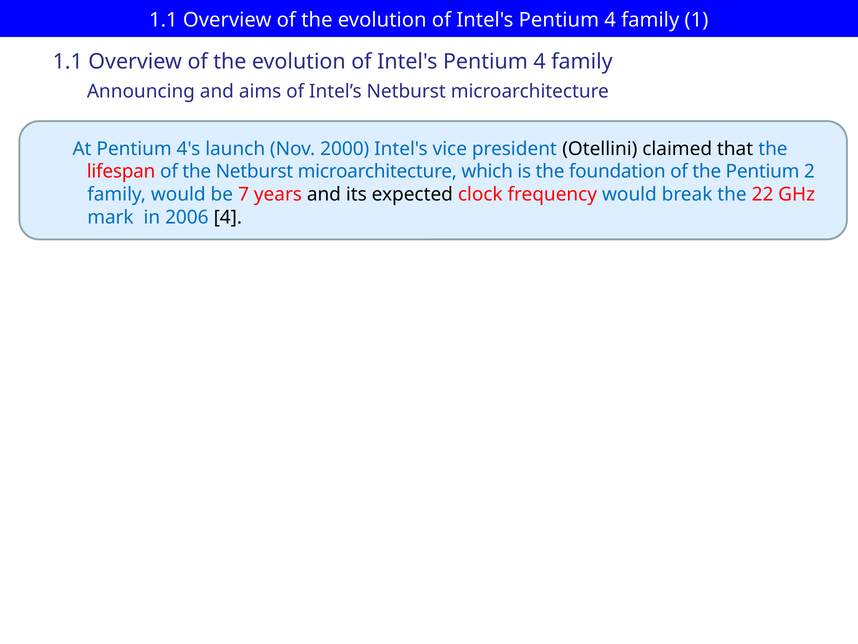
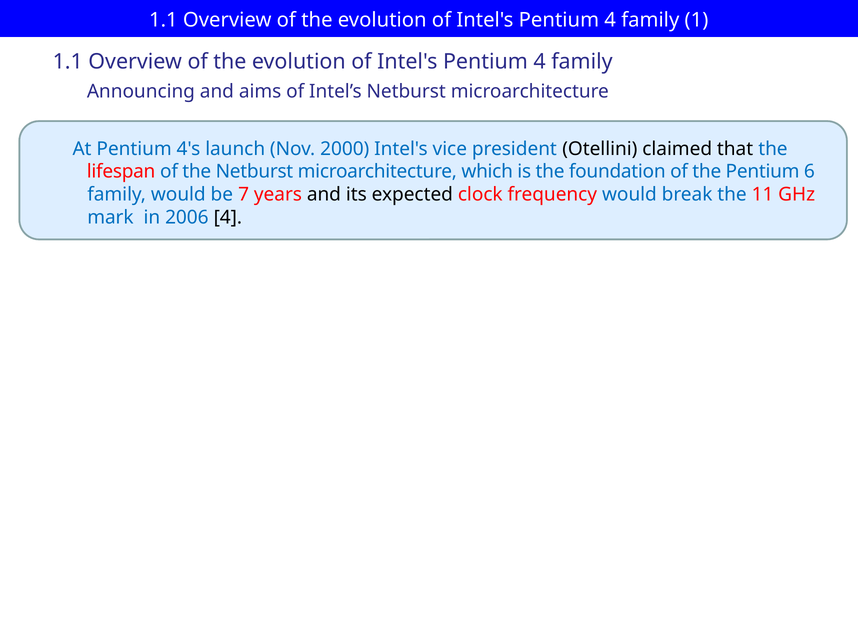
2: 2 -> 6 (809, 172)
22: 22 -> 11 (763, 194)
